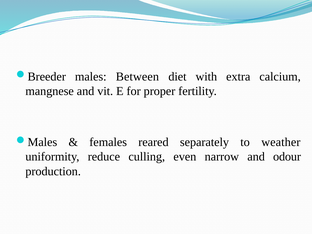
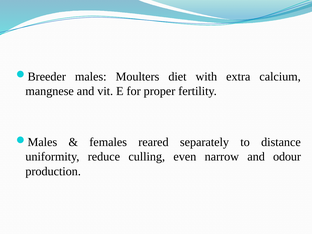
Between: Between -> Moulters (137, 77)
weather: weather -> distance (281, 142)
